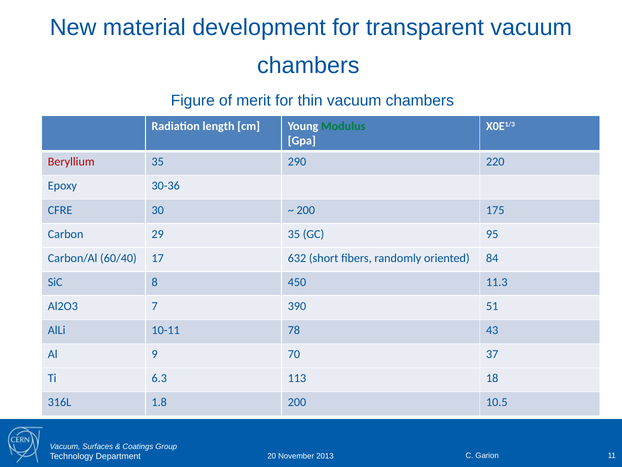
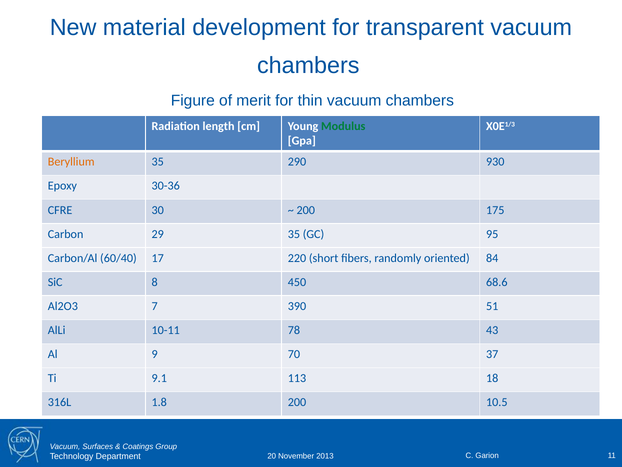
Beryllium colour: red -> orange (71, 162)
220: 220 -> 930 (495, 162)
632: 632 -> 220 (297, 258)
11.3: 11.3 -> 68.6 (497, 282)
6.3: 6.3 -> 9.1 (159, 378)
